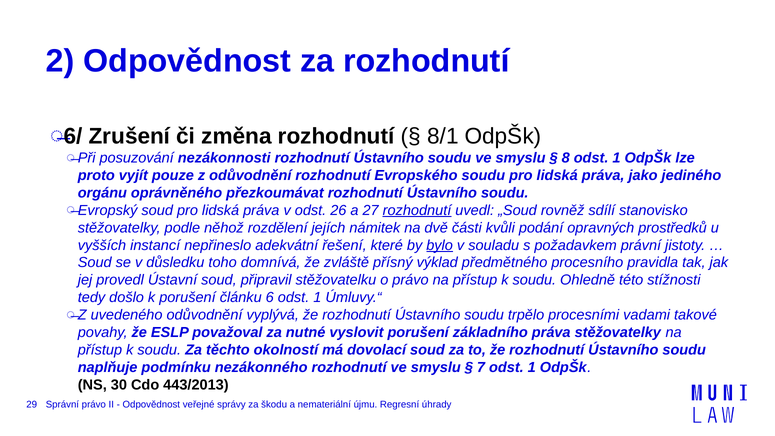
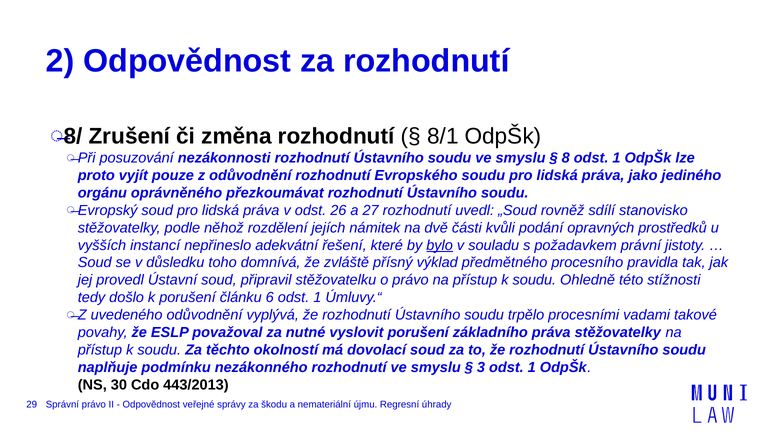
6/: 6/ -> 8/ (73, 136)
rozhodnutí underline: present -> none (417, 210)
7: 7 -> 3 (481, 367)
